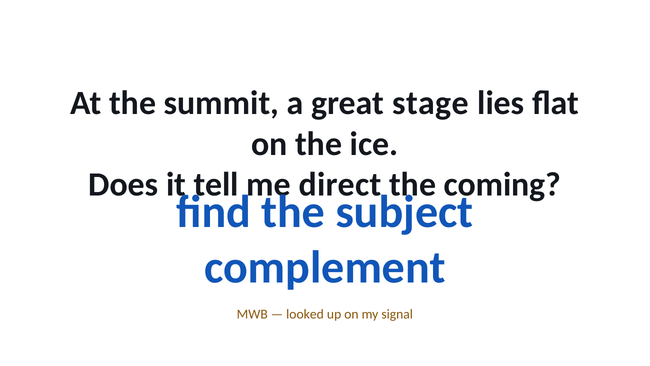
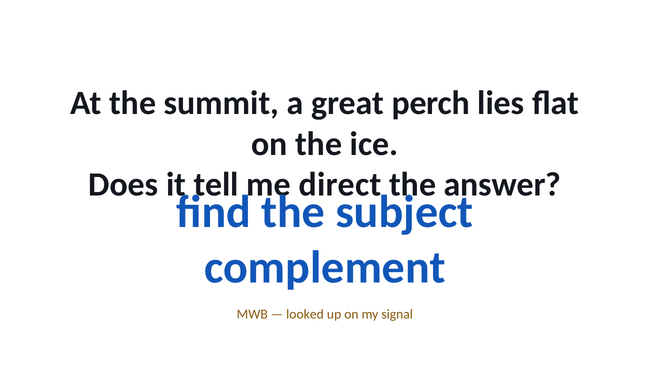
stage: stage -> perch (431, 103)
coming: coming -> answer (502, 184)
